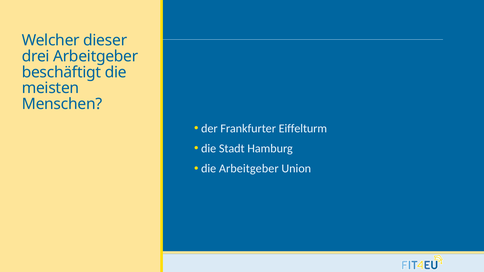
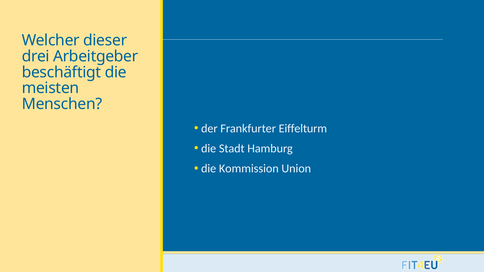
die Arbeitgeber: Arbeitgeber -> Kommission (249, 169)
